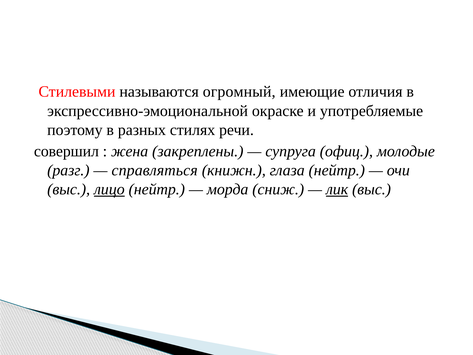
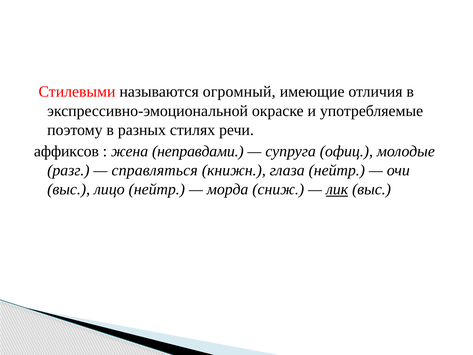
совершил: совершил -> аффиксов (66, 151)
закреплены: закреплены -> неправдами (198, 151)
лицо underline: present -> none (109, 189)
